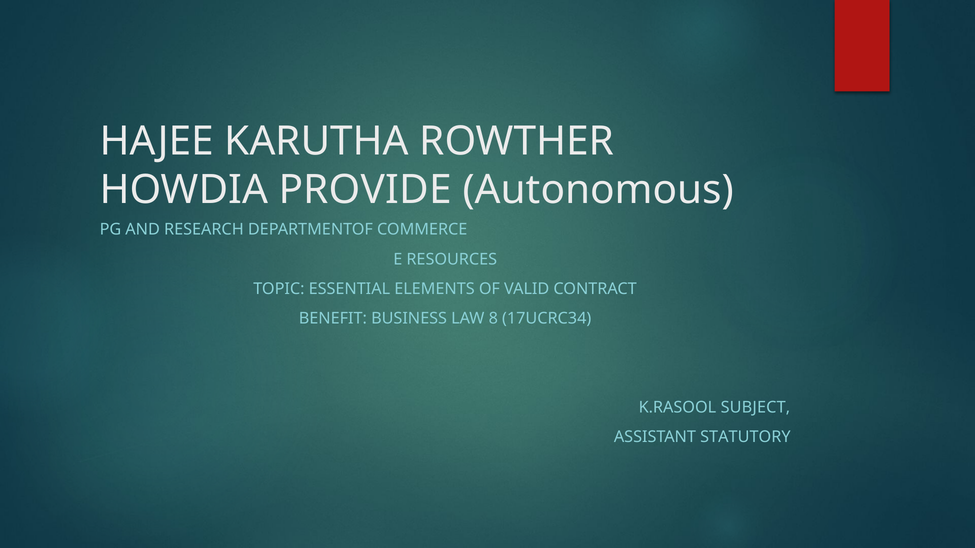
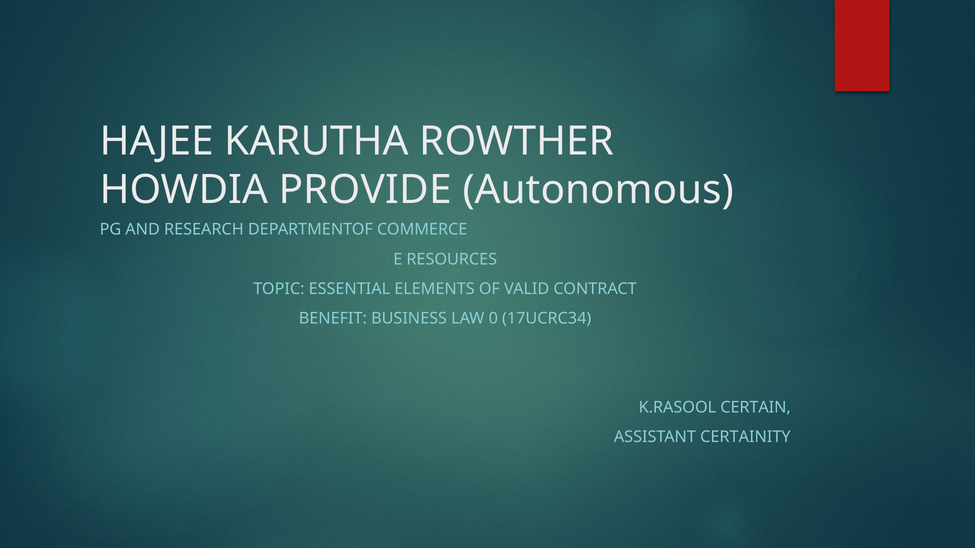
8: 8 -> 0 (493, 319)
SUBJECT: SUBJECT -> CERTAIN (756, 408)
STATUTORY: STATUTORY -> CERTAINITY (745, 437)
